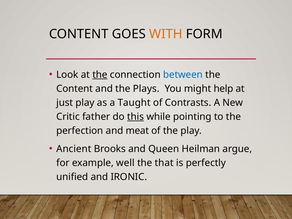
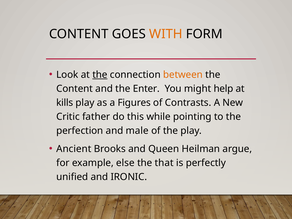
between colour: blue -> orange (183, 75)
Plays: Plays -> Enter (146, 89)
just: just -> kills (65, 103)
Taught: Taught -> Figures (134, 103)
this underline: present -> none (136, 117)
meat: meat -> male (137, 131)
well: well -> else (125, 163)
